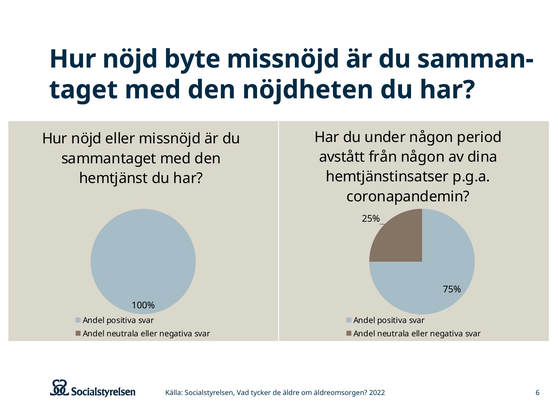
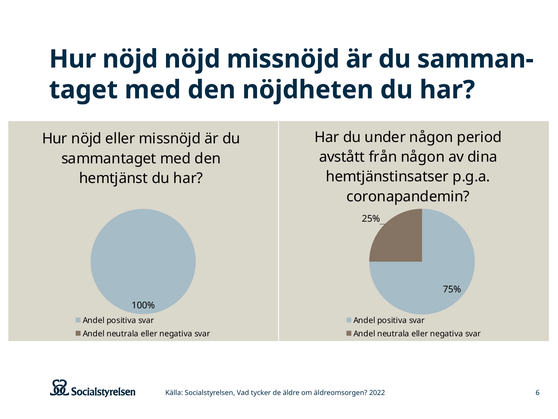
nöjd byte: byte -> nöjd (192, 59)
